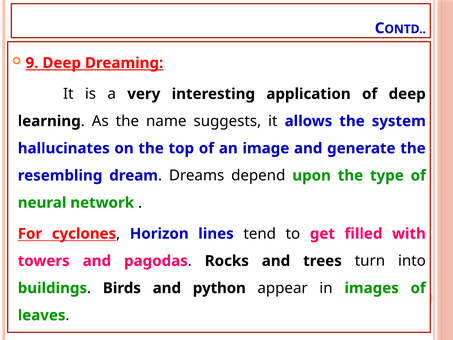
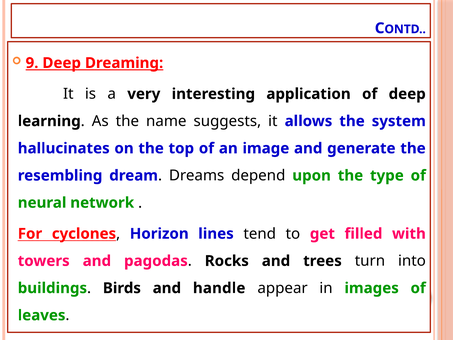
python: python -> handle (219, 288)
